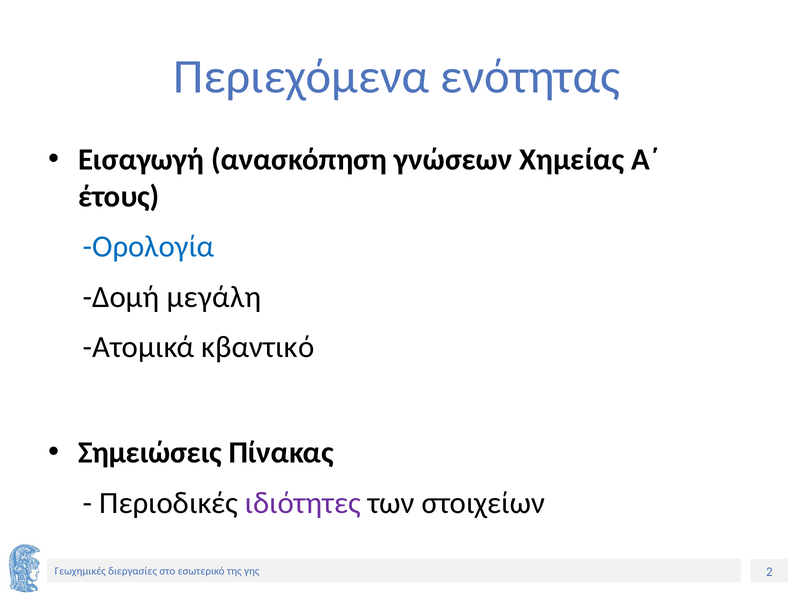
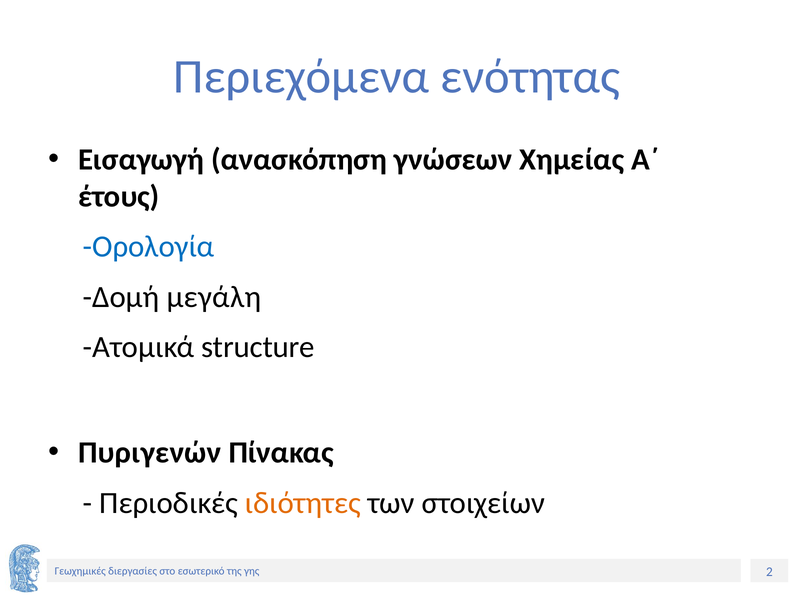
κβαντικό: κβαντικό -> structure (258, 347)
Σημειώσεις: Σημειώσεις -> Πυριγενών (150, 453)
ιδιότητες colour: purple -> orange (303, 503)
